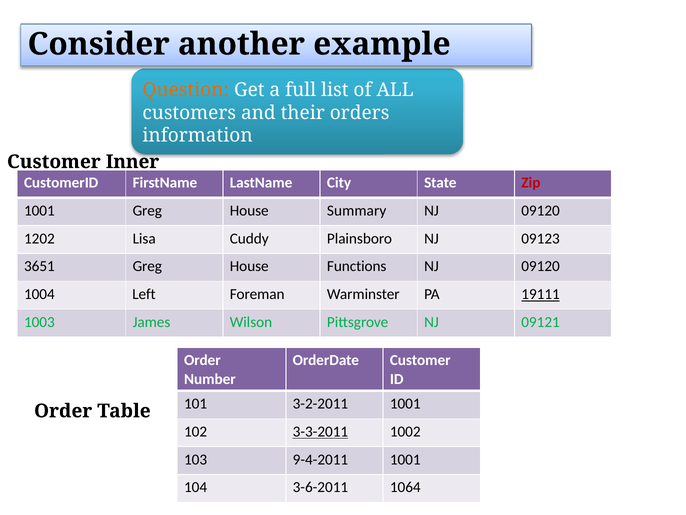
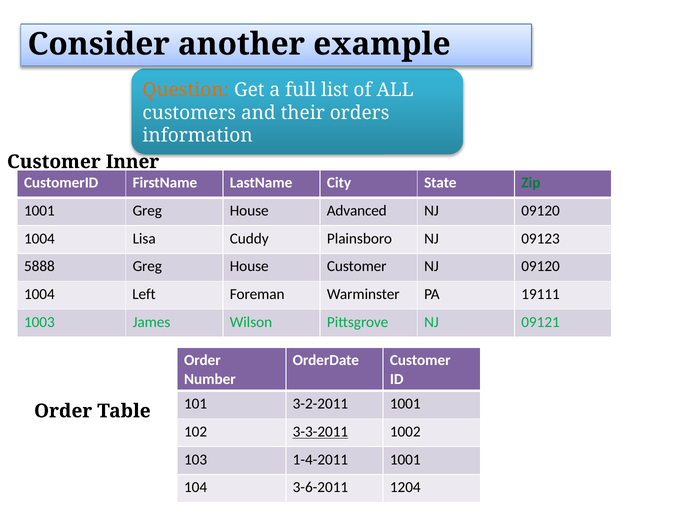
Zip colour: red -> green (531, 183)
Summary: Summary -> Advanced (357, 211)
1202: 1202 -> 1004 (39, 238)
3651: 3651 -> 5888 (39, 266)
House Functions: Functions -> Customer (357, 266)
19111 underline: present -> none (541, 294)
9-4-2011: 9-4-2011 -> 1-4-2011 (320, 459)
1064: 1064 -> 1204 (405, 487)
